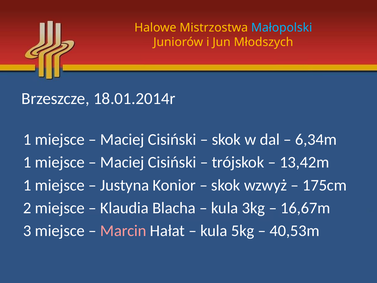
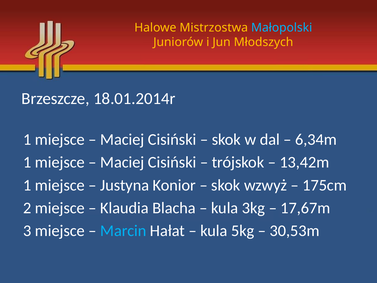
16,67m: 16,67m -> 17,67m (305, 208)
Marcin colour: pink -> light blue (123, 231)
40,53m: 40,53m -> 30,53m (295, 231)
